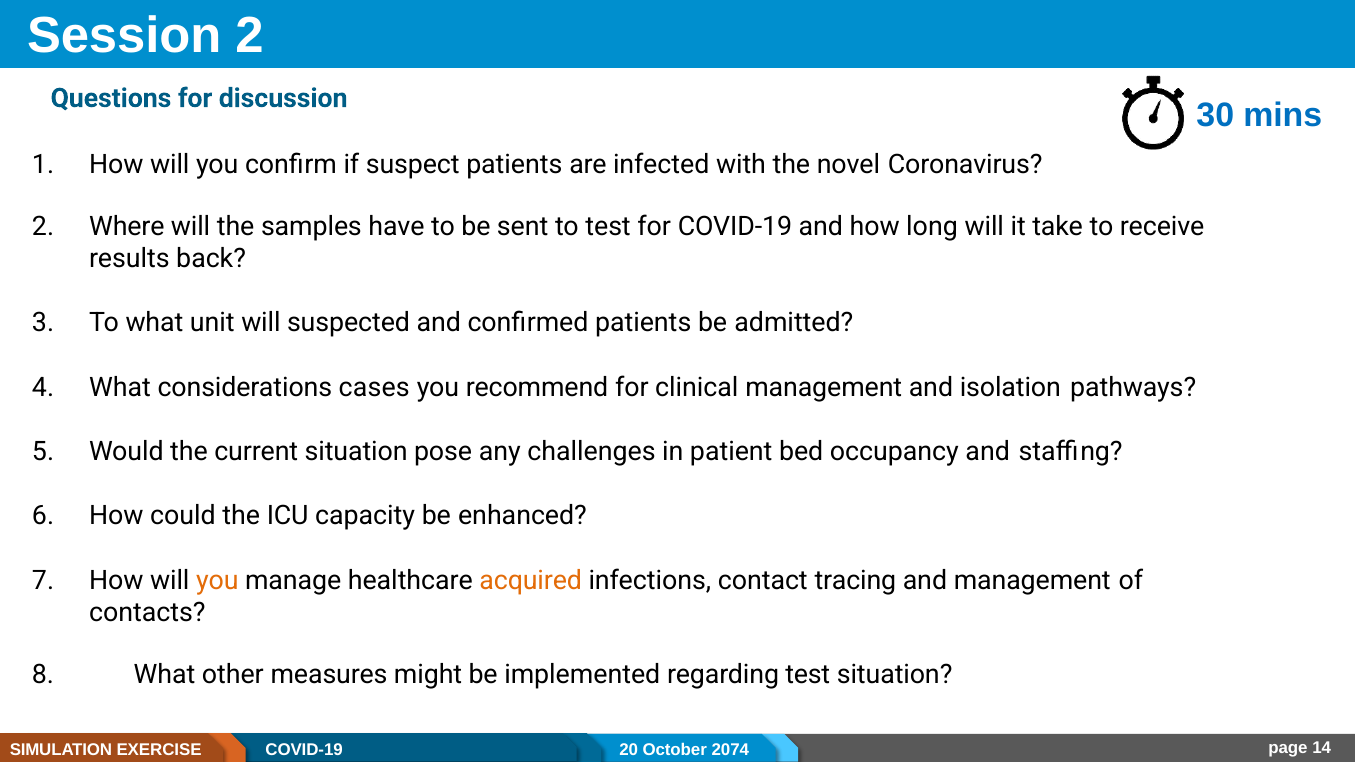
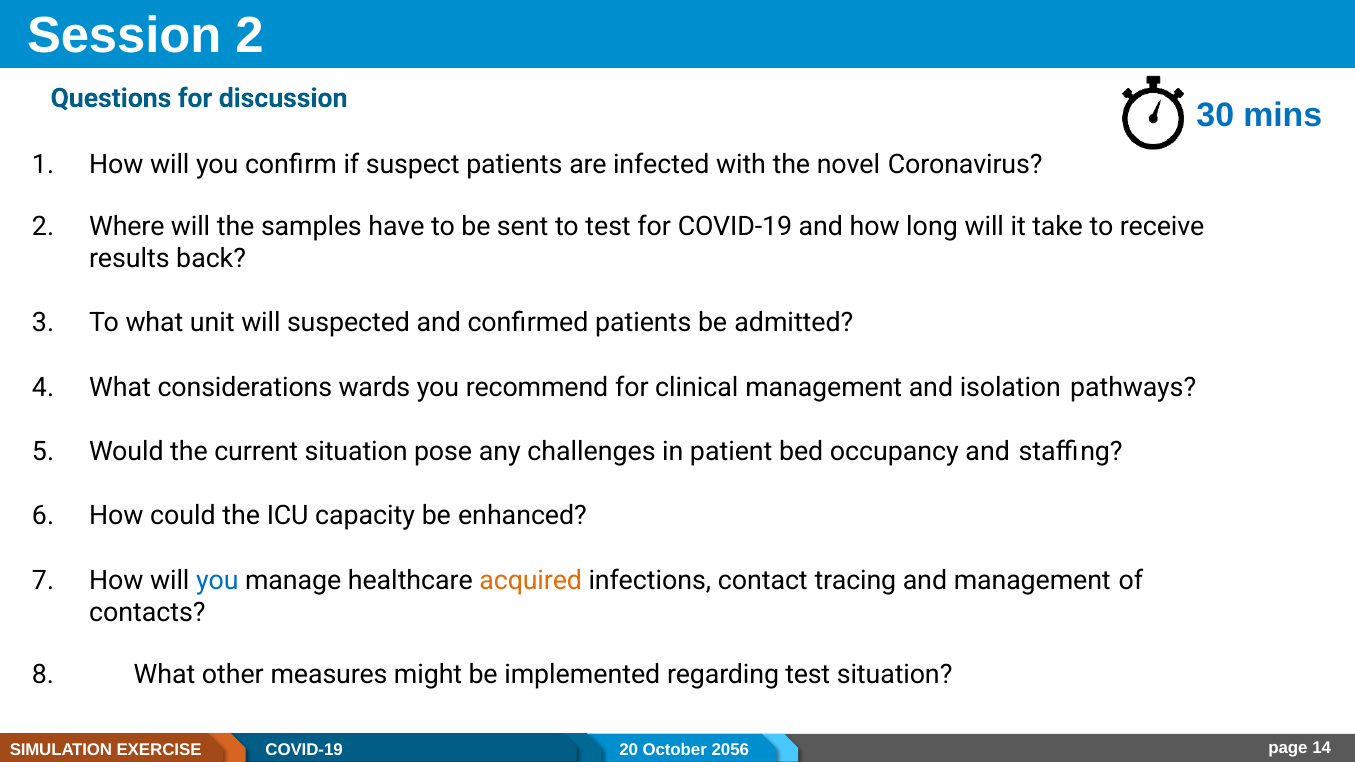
cases: cases -> wards (374, 387)
you colour: orange -> blue (217, 580)
2074: 2074 -> 2056 (730, 750)
